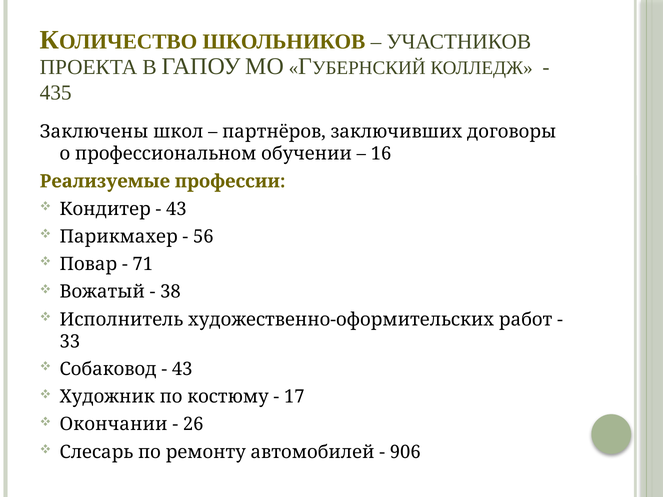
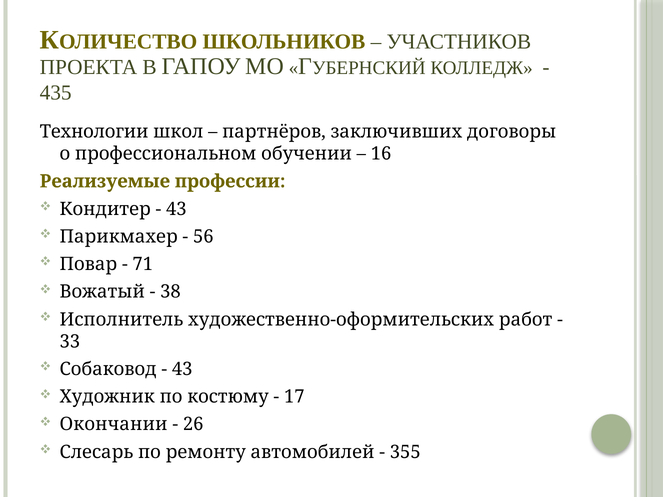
Заключены: Заключены -> Технологии (94, 132)
906: 906 -> 355 (405, 452)
